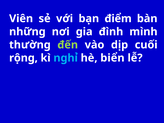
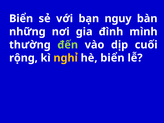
Viên: Viên -> Biển (21, 19)
điểm: điểm -> nguy (118, 19)
nghỉ colour: light blue -> yellow (66, 58)
